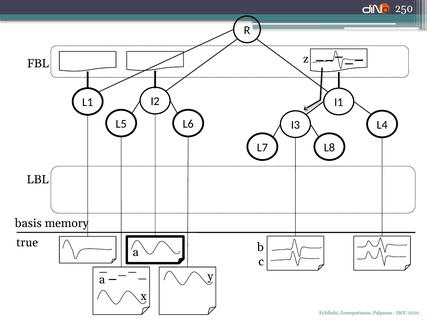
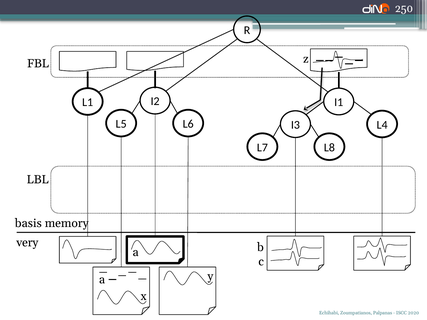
true: true -> very (27, 243)
